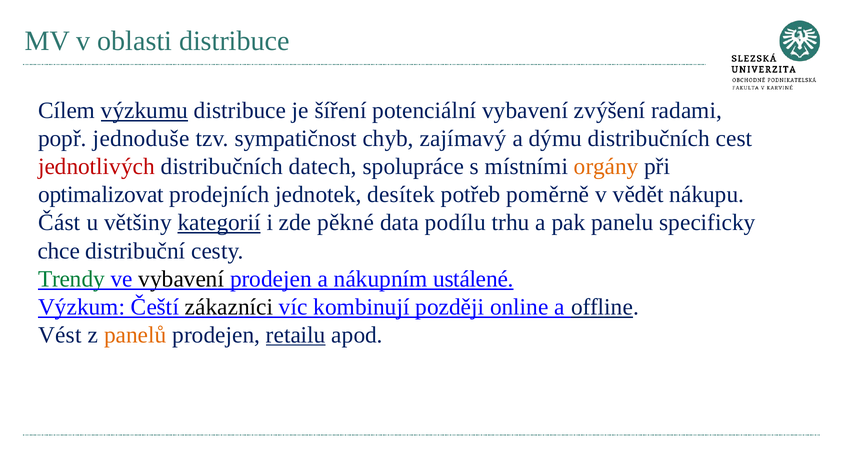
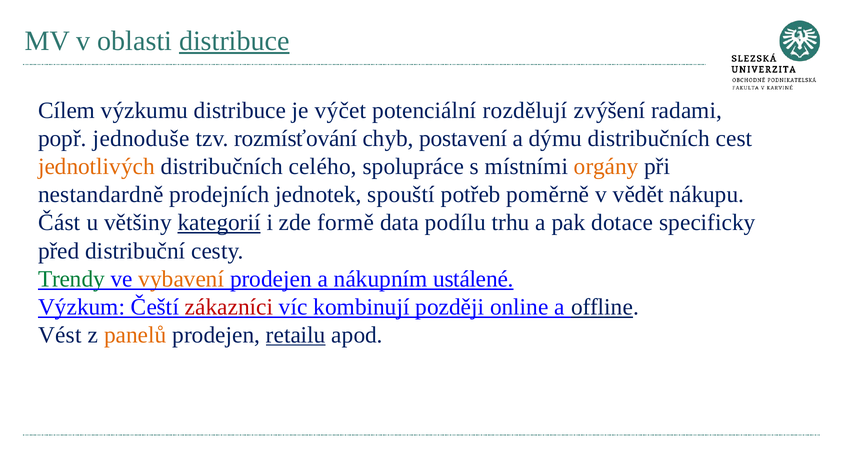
distribuce underline: none -> present (234, 41)
výzkumu underline: present -> none (144, 111)
šíření: šíření -> výčet (341, 111)
potenciální vybavení: vybavení -> rozdělují (525, 111)
sympatičnost: sympatičnost -> rozmísťování (296, 139)
zajímavý: zajímavý -> postavení (463, 139)
jednotlivých colour: red -> orange (96, 167)
datech: datech -> celého (323, 167)
optimalizovat: optimalizovat -> nestandardně (101, 195)
desítek: desítek -> spouští (401, 195)
pěkné: pěkné -> formě (346, 223)
panelu: panelu -> dotace (622, 223)
chce: chce -> před (59, 251)
vybavení colour: black -> orange (181, 279)
zákazníci colour: black -> red (229, 307)
